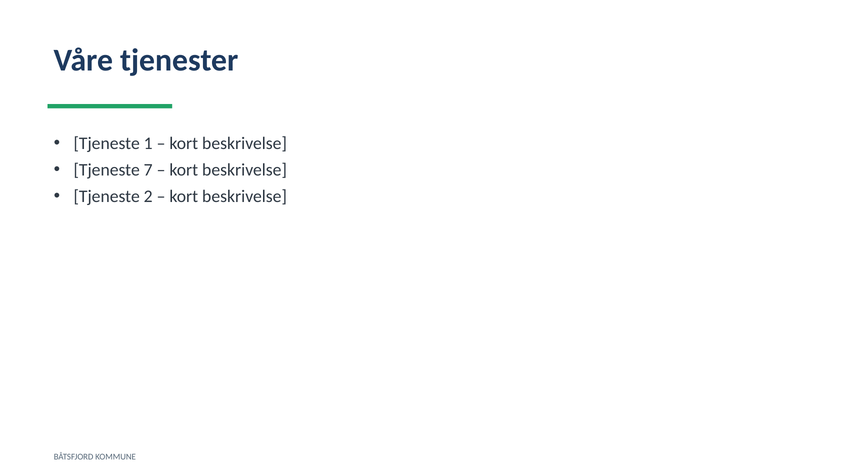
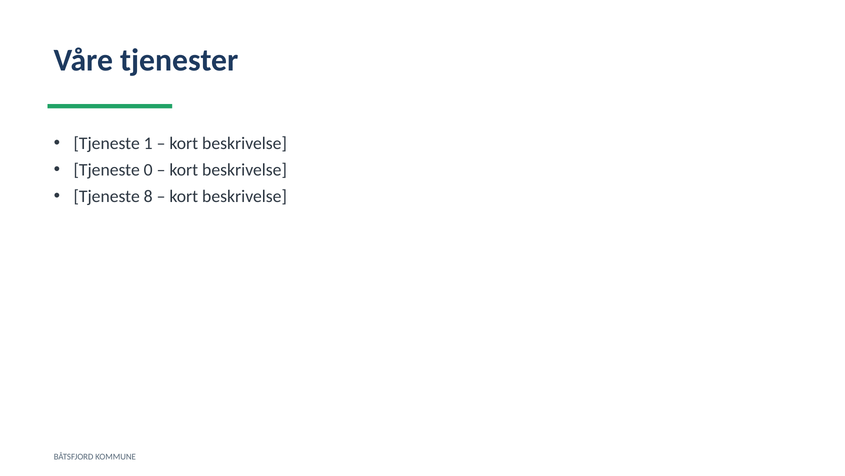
7: 7 -> 0 (148, 170)
2: 2 -> 8 (148, 196)
